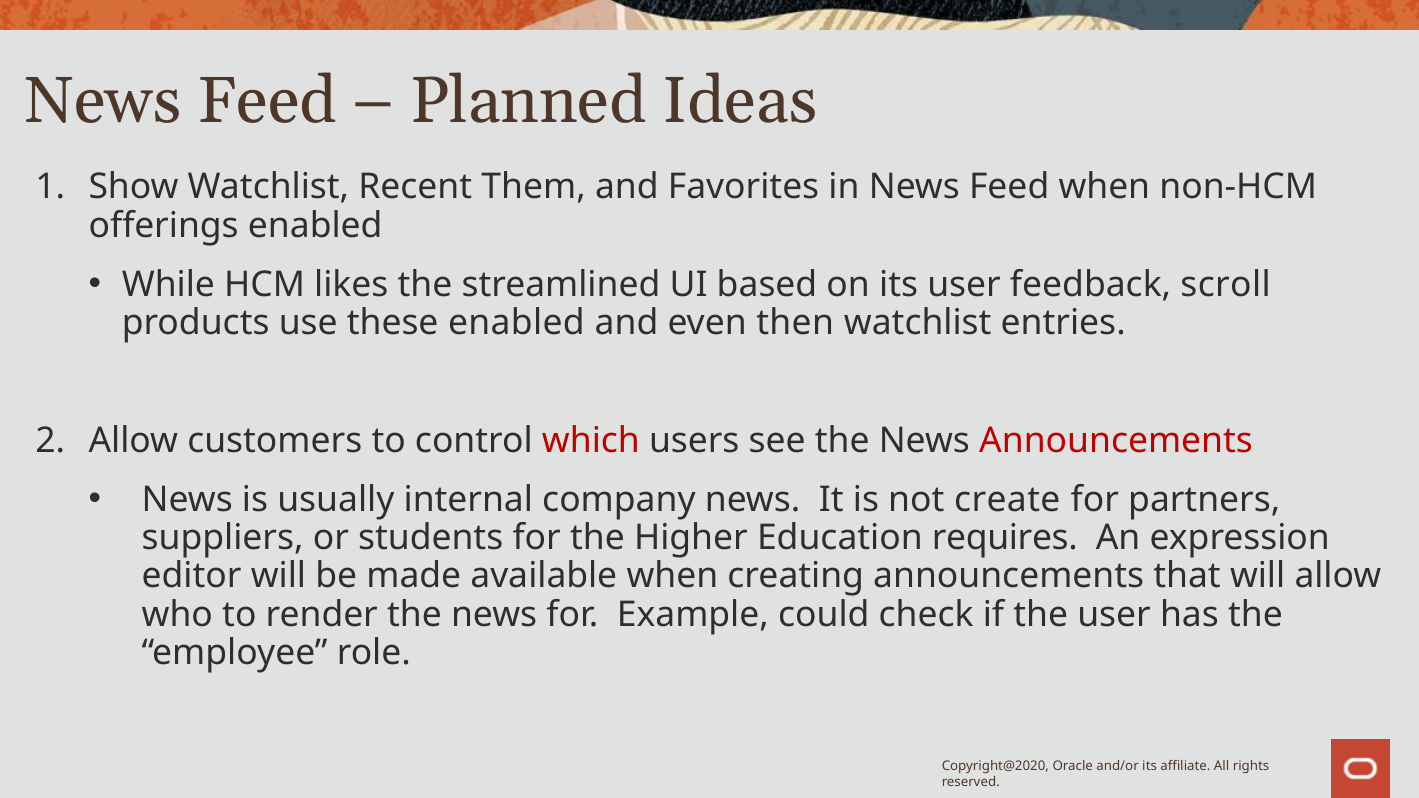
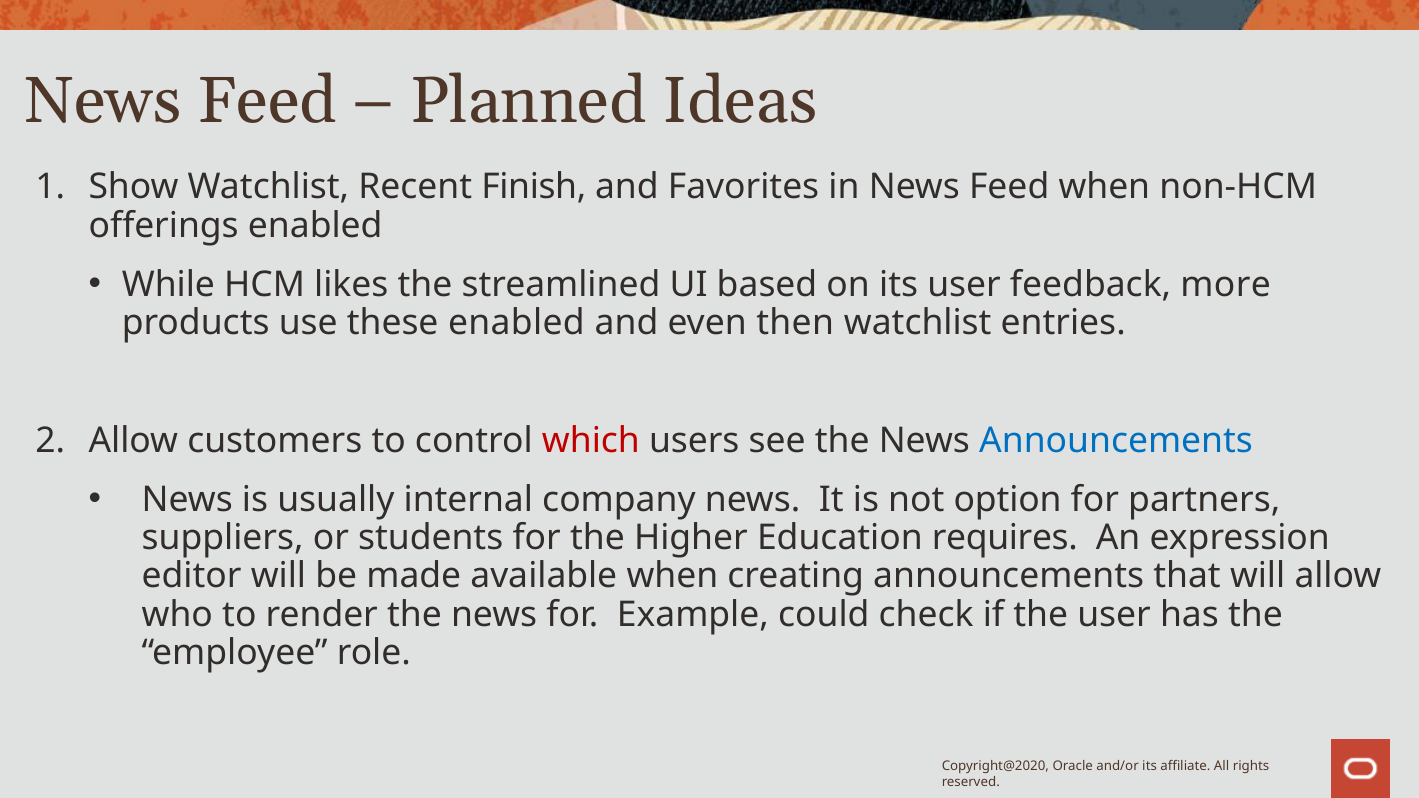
Them: Them -> Finish (534, 187)
scroll: scroll -> more (1226, 285)
Announcements colour: red -> blue (1116, 441)
create: create -> option (1008, 500)
